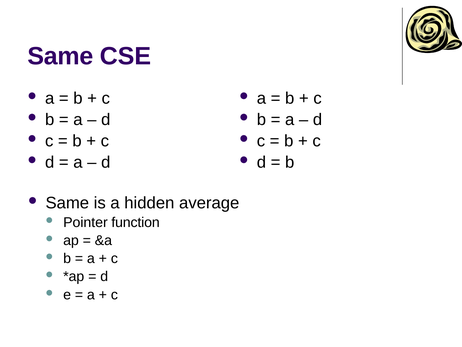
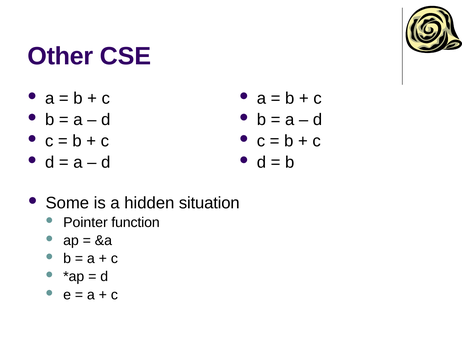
Same: Same -> Other (60, 56)
Same: Same -> Some (67, 203)
average: average -> situation (209, 203)
